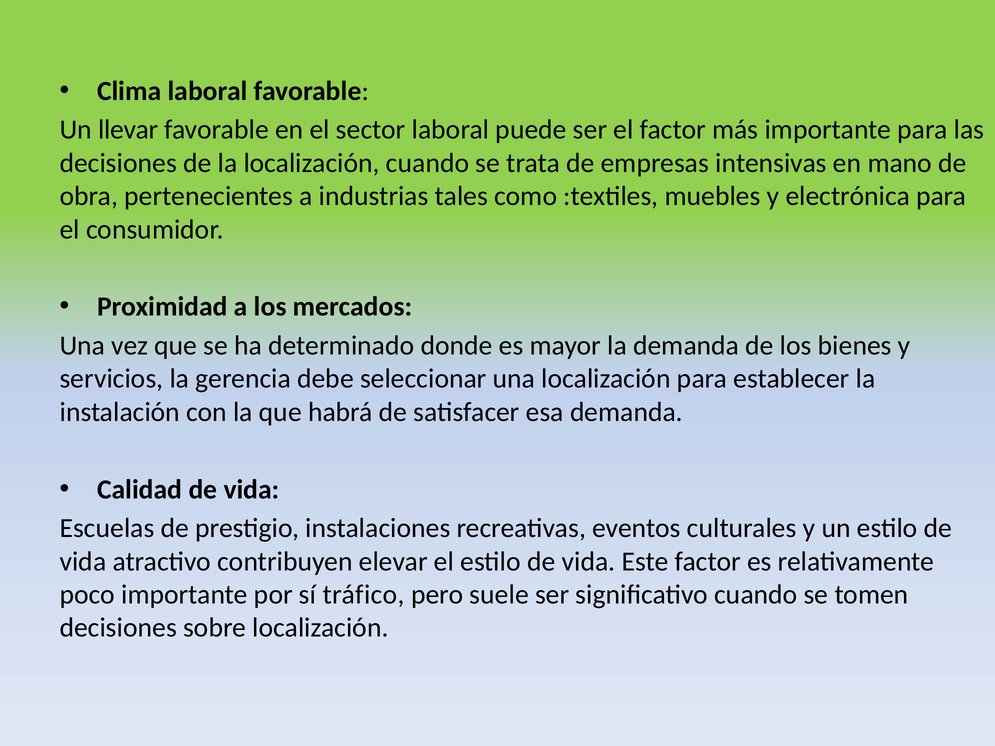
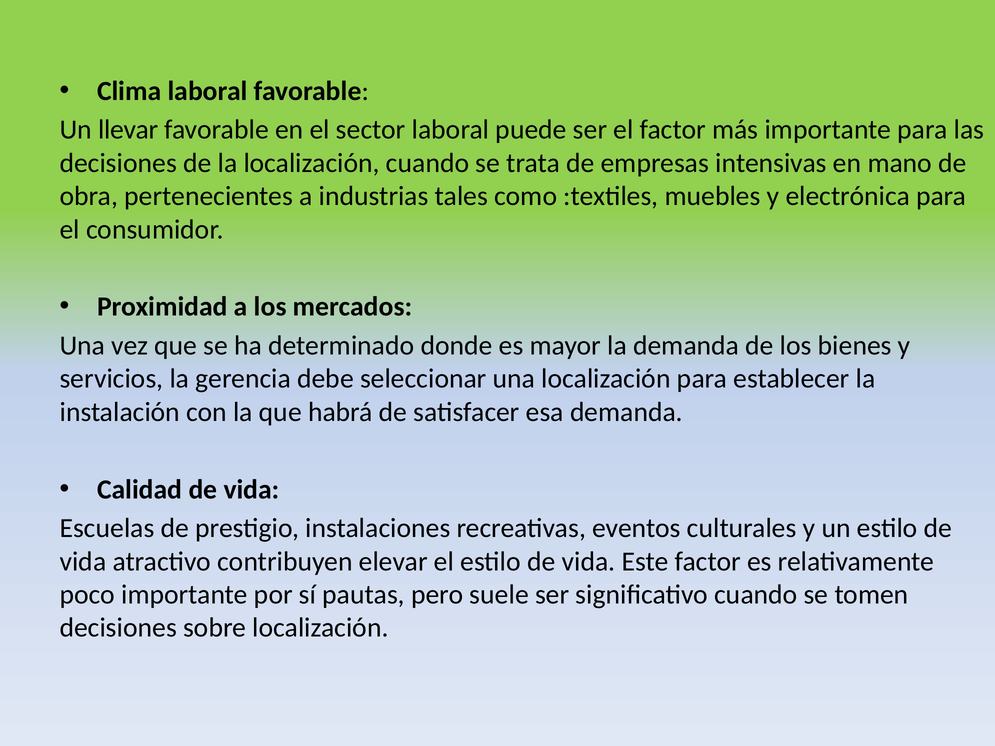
tráfico: tráfico -> pautas (364, 595)
